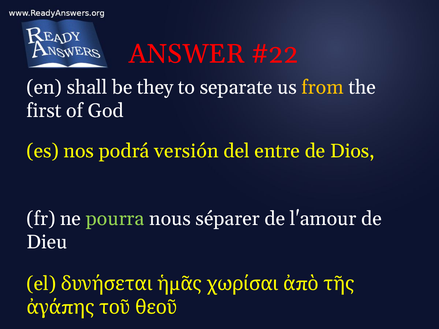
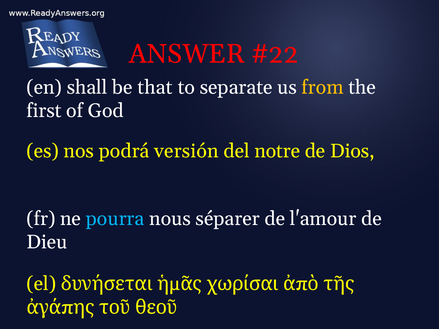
they: they -> that (155, 87)
entre: entre -> notre (277, 151)
pourra colour: light green -> light blue (115, 219)
